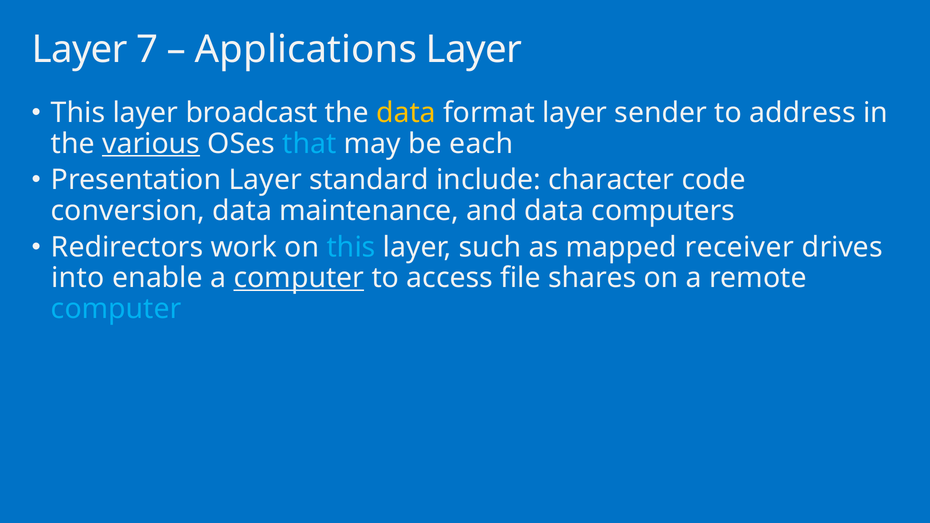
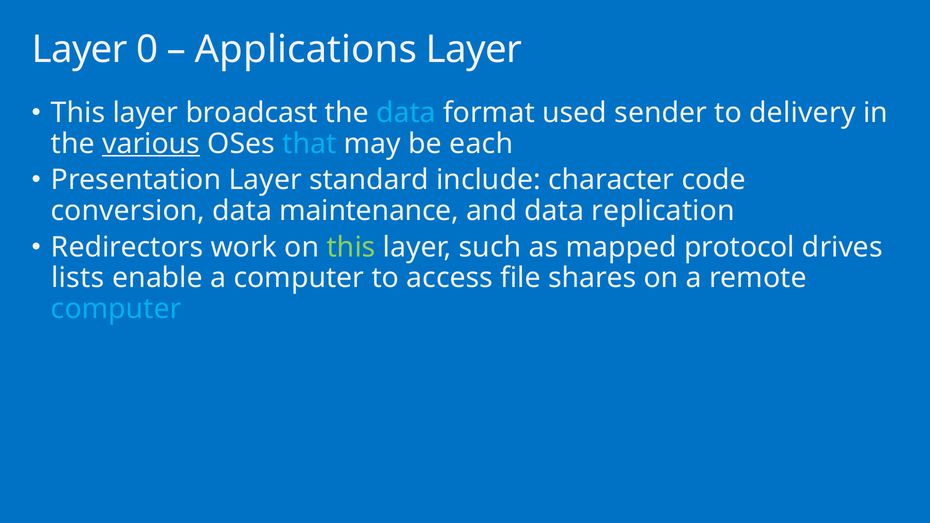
7: 7 -> 0 (147, 50)
data colour: yellow -> light blue (406, 113)
format layer: layer -> used (575, 113)
address: address -> delivery (802, 113)
computers: computers -> replication (663, 211)
this colour: light blue -> light green (351, 247)
receiver: receiver -> protocol (739, 247)
into: into -> lists (78, 278)
computer underline: present -> none (299, 278)
